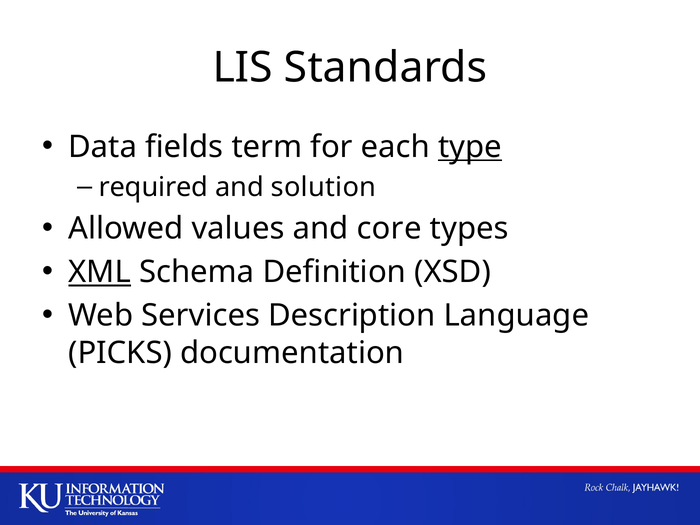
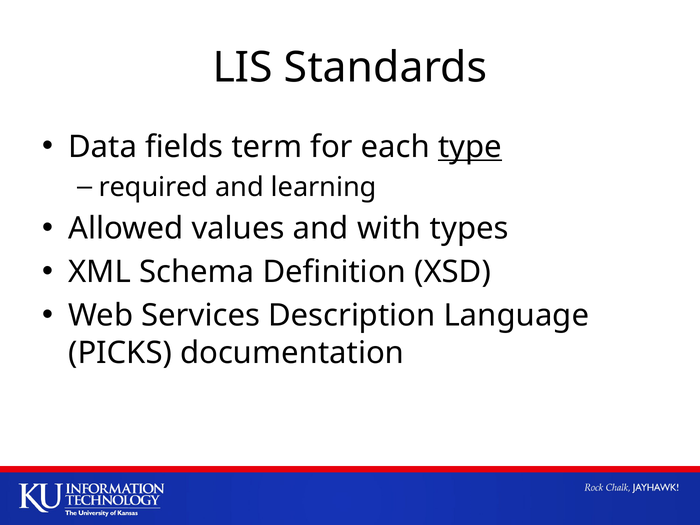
solution: solution -> learning (324, 187)
core: core -> with (389, 229)
XML underline: present -> none (100, 272)
